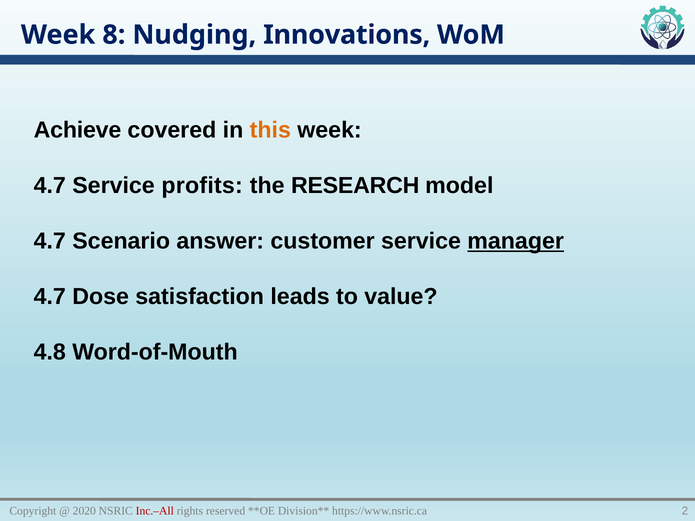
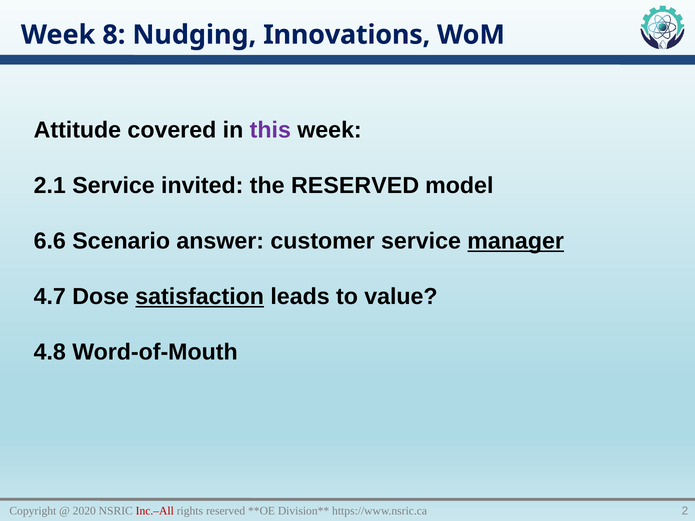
Achieve: Achieve -> Attitude (77, 130)
this colour: orange -> purple (270, 130)
4.7: 4.7 -> 2.1 (50, 186)
profits: profits -> invited (202, 186)
the RESEARCH: RESEARCH -> RESERVED (355, 186)
4.7: 4.7 -> 6.6 (50, 241)
satisfaction underline: none -> present (200, 297)
